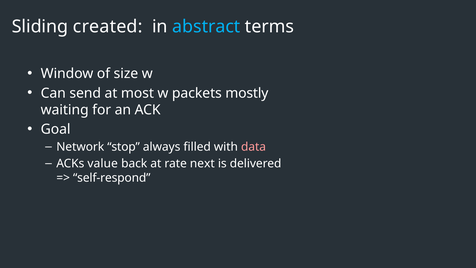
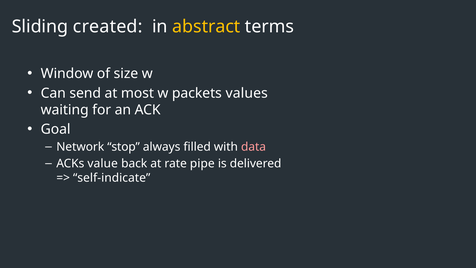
abstract colour: light blue -> yellow (206, 27)
mostly: mostly -> values (247, 93)
next: next -> pipe (202, 164)
self-respond: self-respond -> self-indicate (112, 178)
